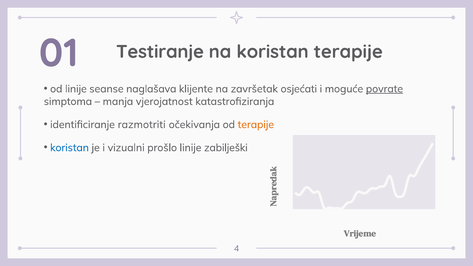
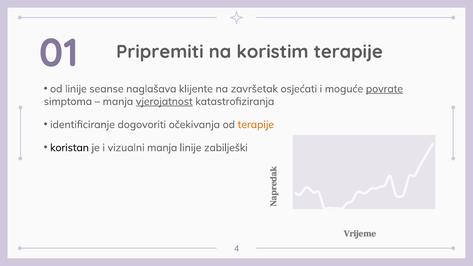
Testiranje: Testiranje -> Pripremiti (160, 52)
na koristan: koristan -> koristim (272, 52)
vjerojatnost underline: none -> present (164, 102)
razmotriti: razmotriti -> dogovoriti (142, 125)
koristan colour: blue -> black (70, 148)
vizualni prošlo: prošlo -> manja (162, 148)
